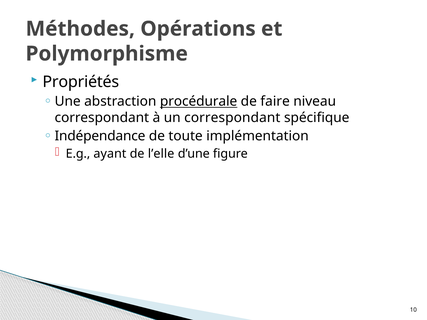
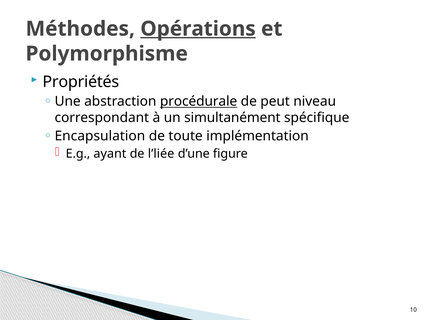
Opérations underline: none -> present (198, 29)
faire: faire -> peut (275, 102)
un correspondant: correspondant -> simultanément (232, 118)
Indépendance: Indépendance -> Encapsulation (100, 136)
l’elle: l’elle -> l’liée (161, 154)
